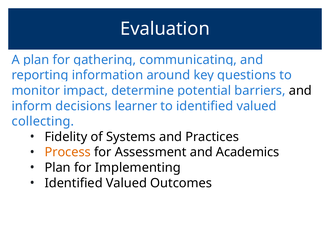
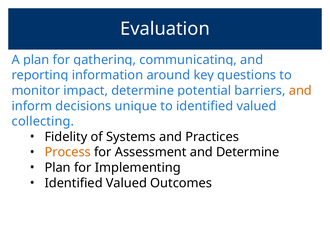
and colour: black -> orange (300, 90)
learner: learner -> unique (136, 106)
and Academics: Academics -> Determine (248, 152)
